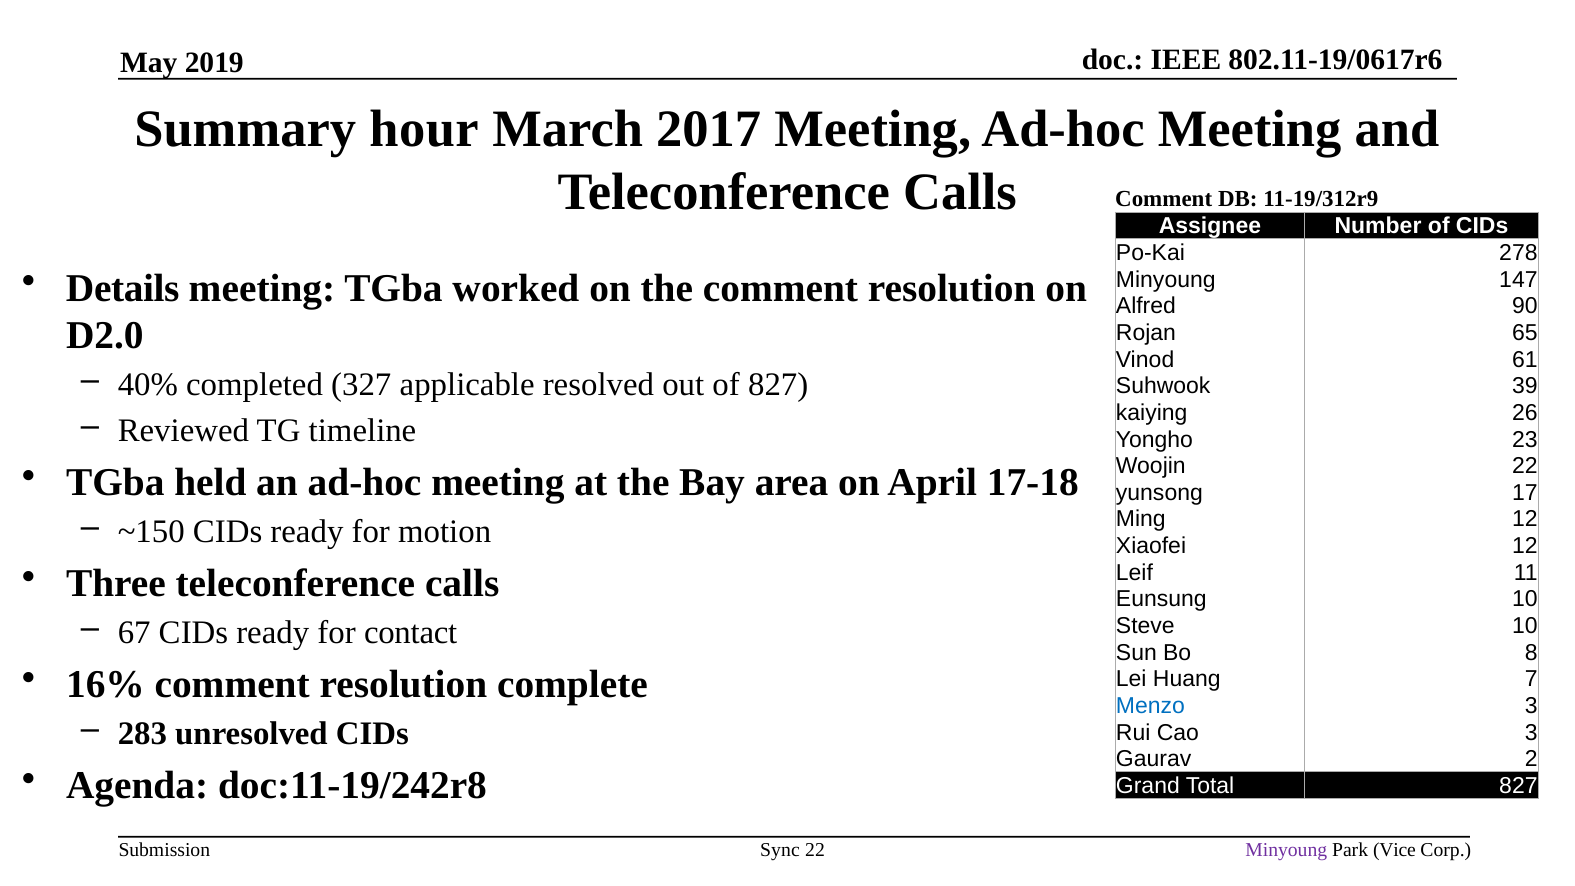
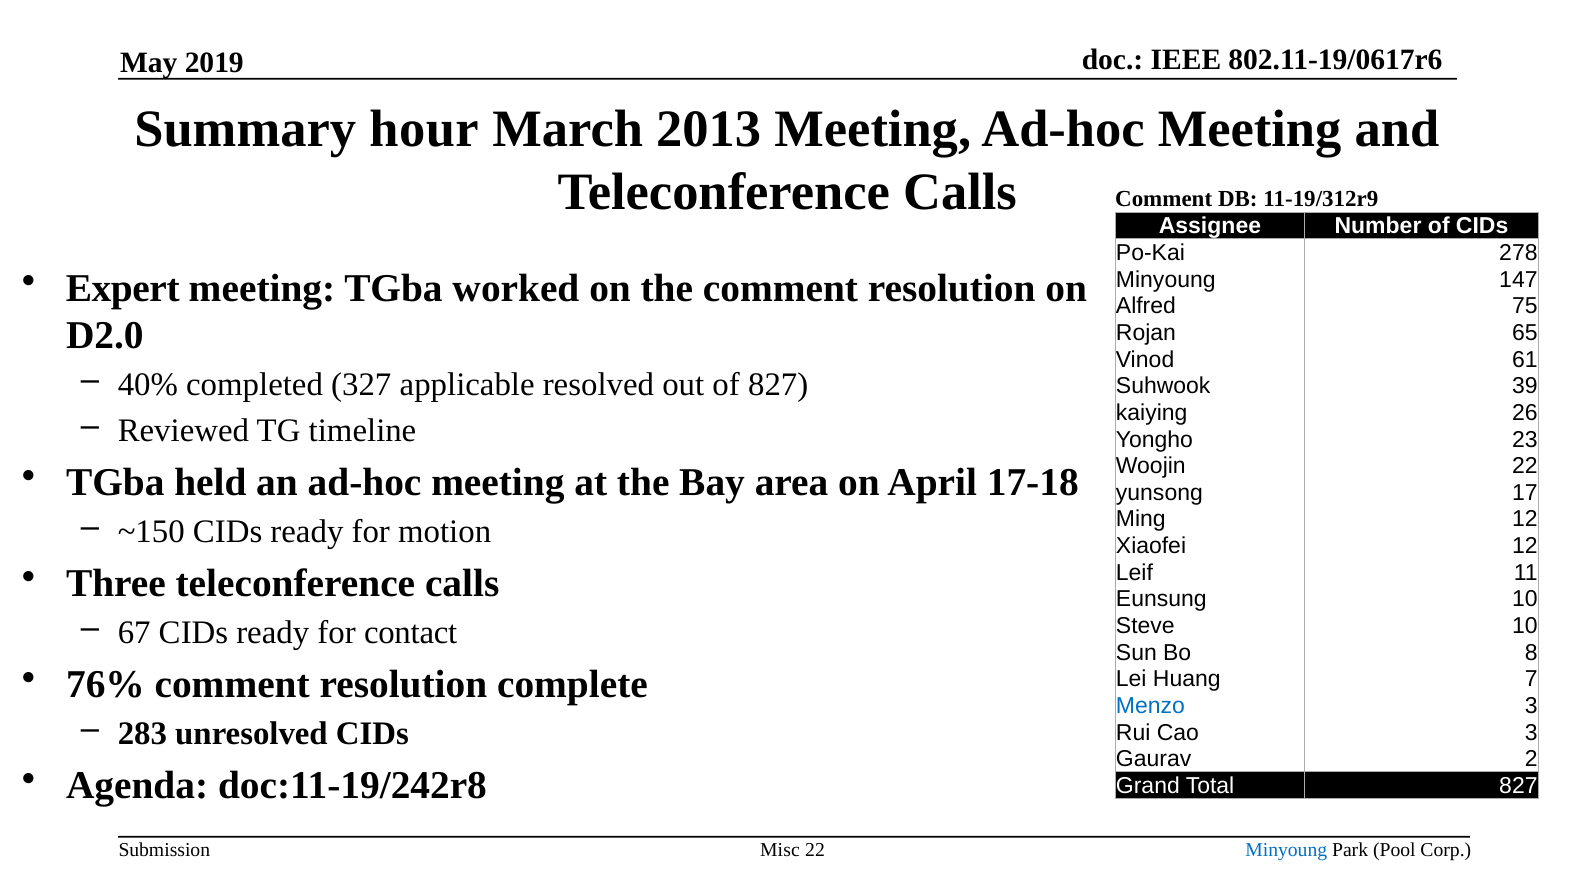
2017: 2017 -> 2013 (709, 130)
Details: Details -> Expert (123, 288)
90: 90 -> 75 (1525, 306)
16%: 16% -> 76% (105, 685)
Sync: Sync -> Misc (780, 850)
Minyoung colour: purple -> blue (1286, 850)
Vice: Vice -> Pool (1394, 850)
